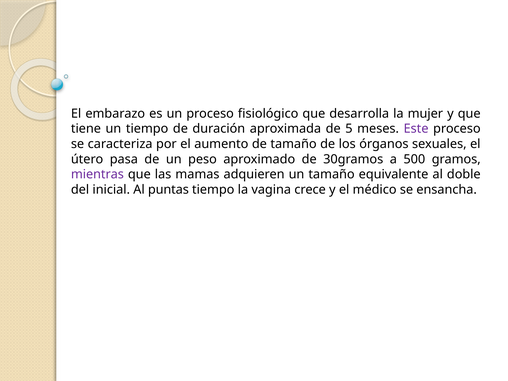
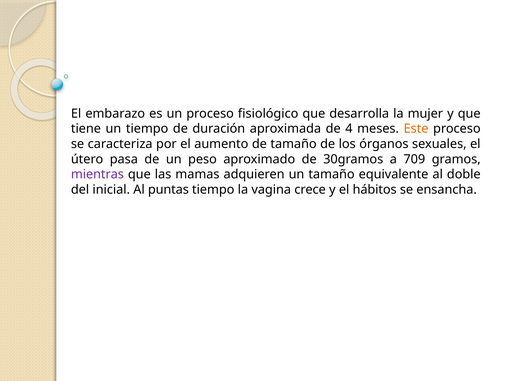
5: 5 -> 4 (349, 129)
Este colour: purple -> orange (416, 129)
500: 500 -> 709 (414, 159)
médico: médico -> hábitos (375, 190)
